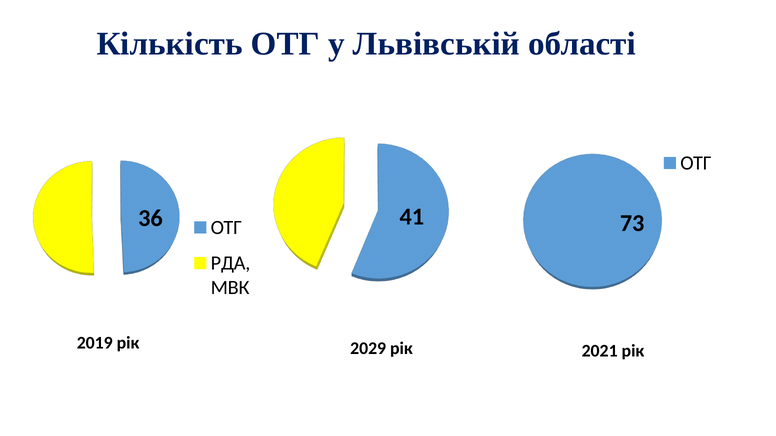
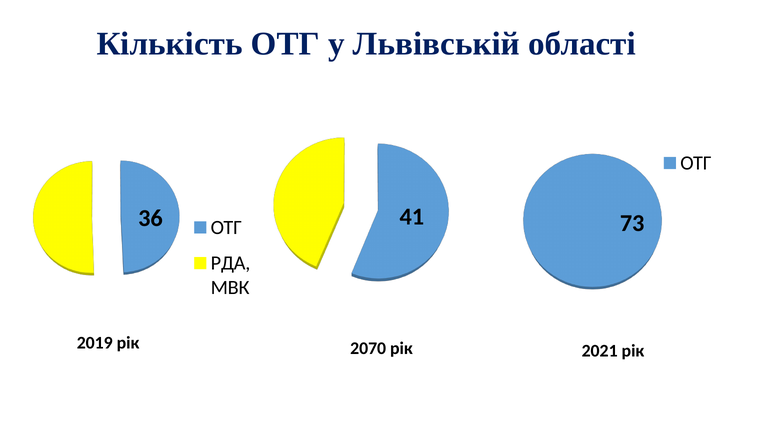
2029: 2029 -> 2070 (368, 349)
